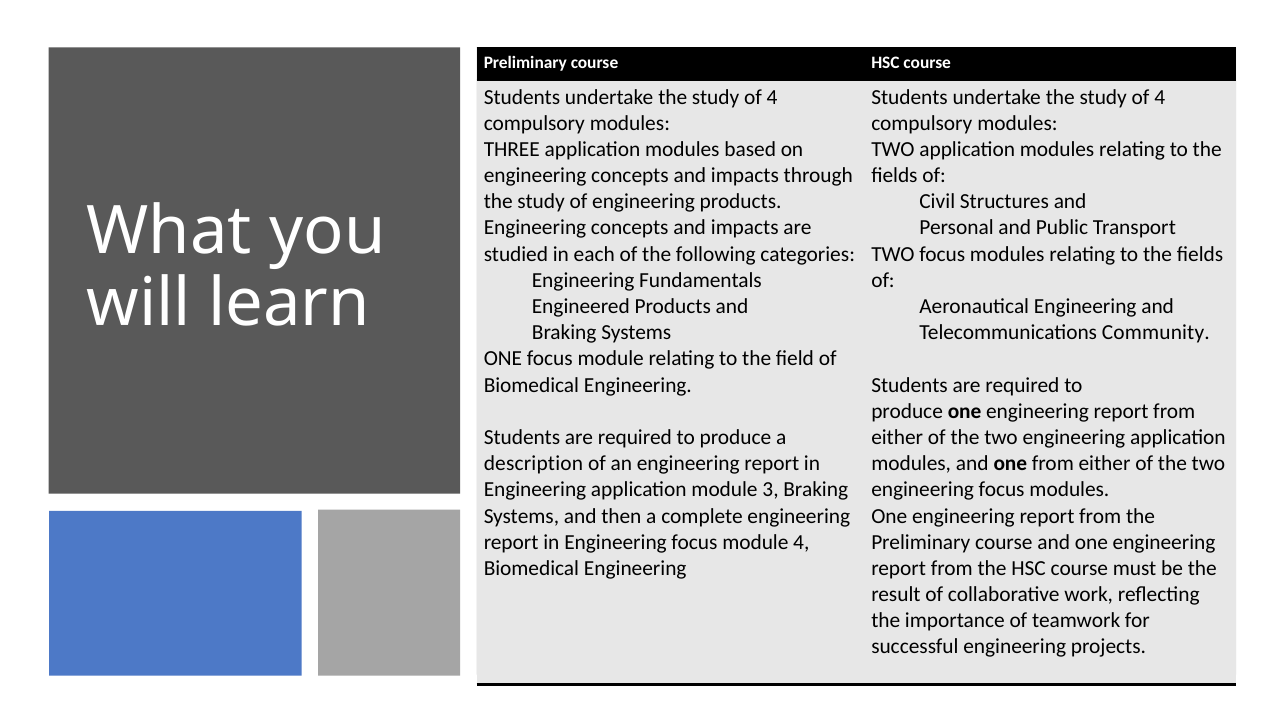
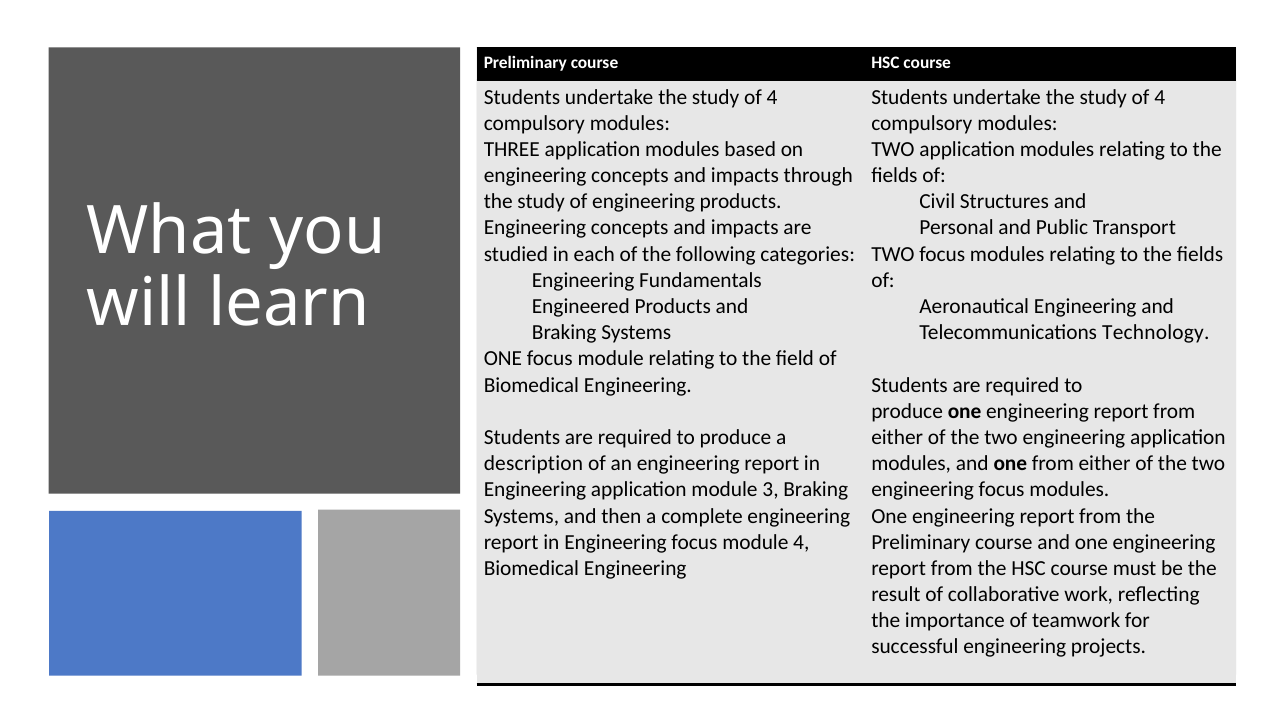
Community: Community -> Technology (1156, 333)
